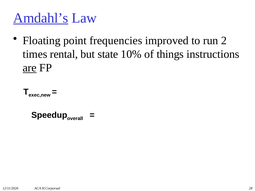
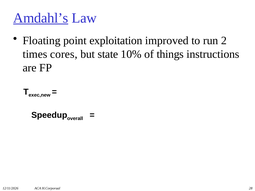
frequencies: frequencies -> exploitation (116, 41)
rental: rental -> cores (64, 54)
are underline: present -> none (30, 68)
